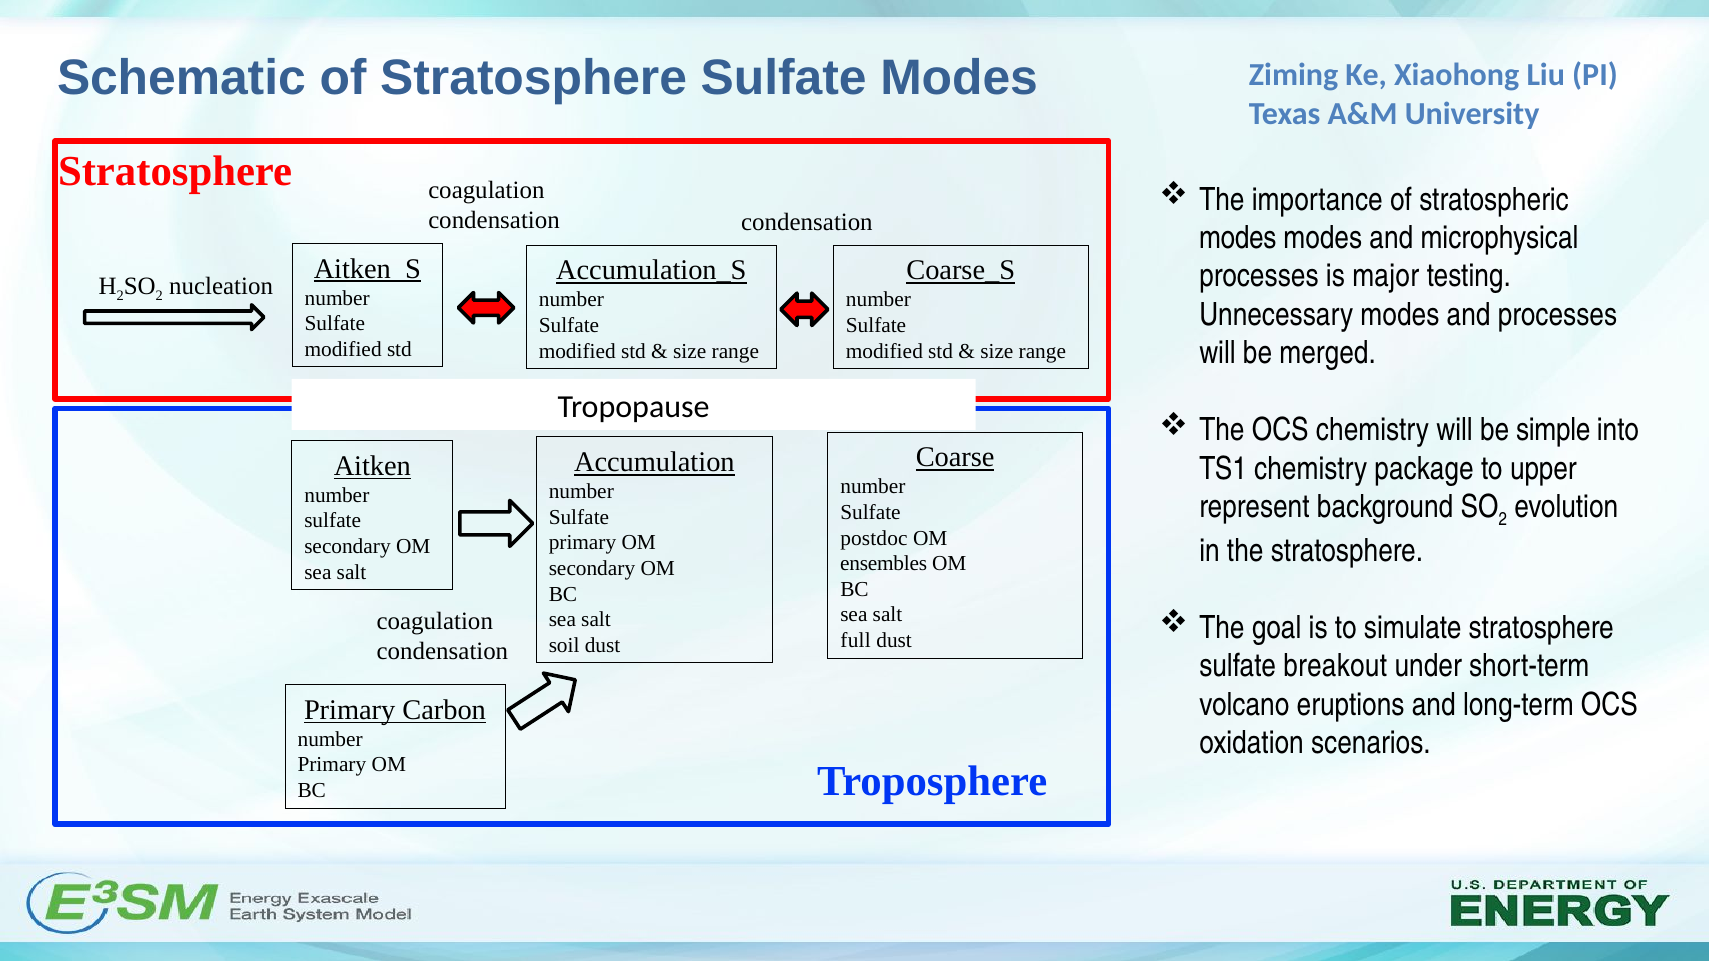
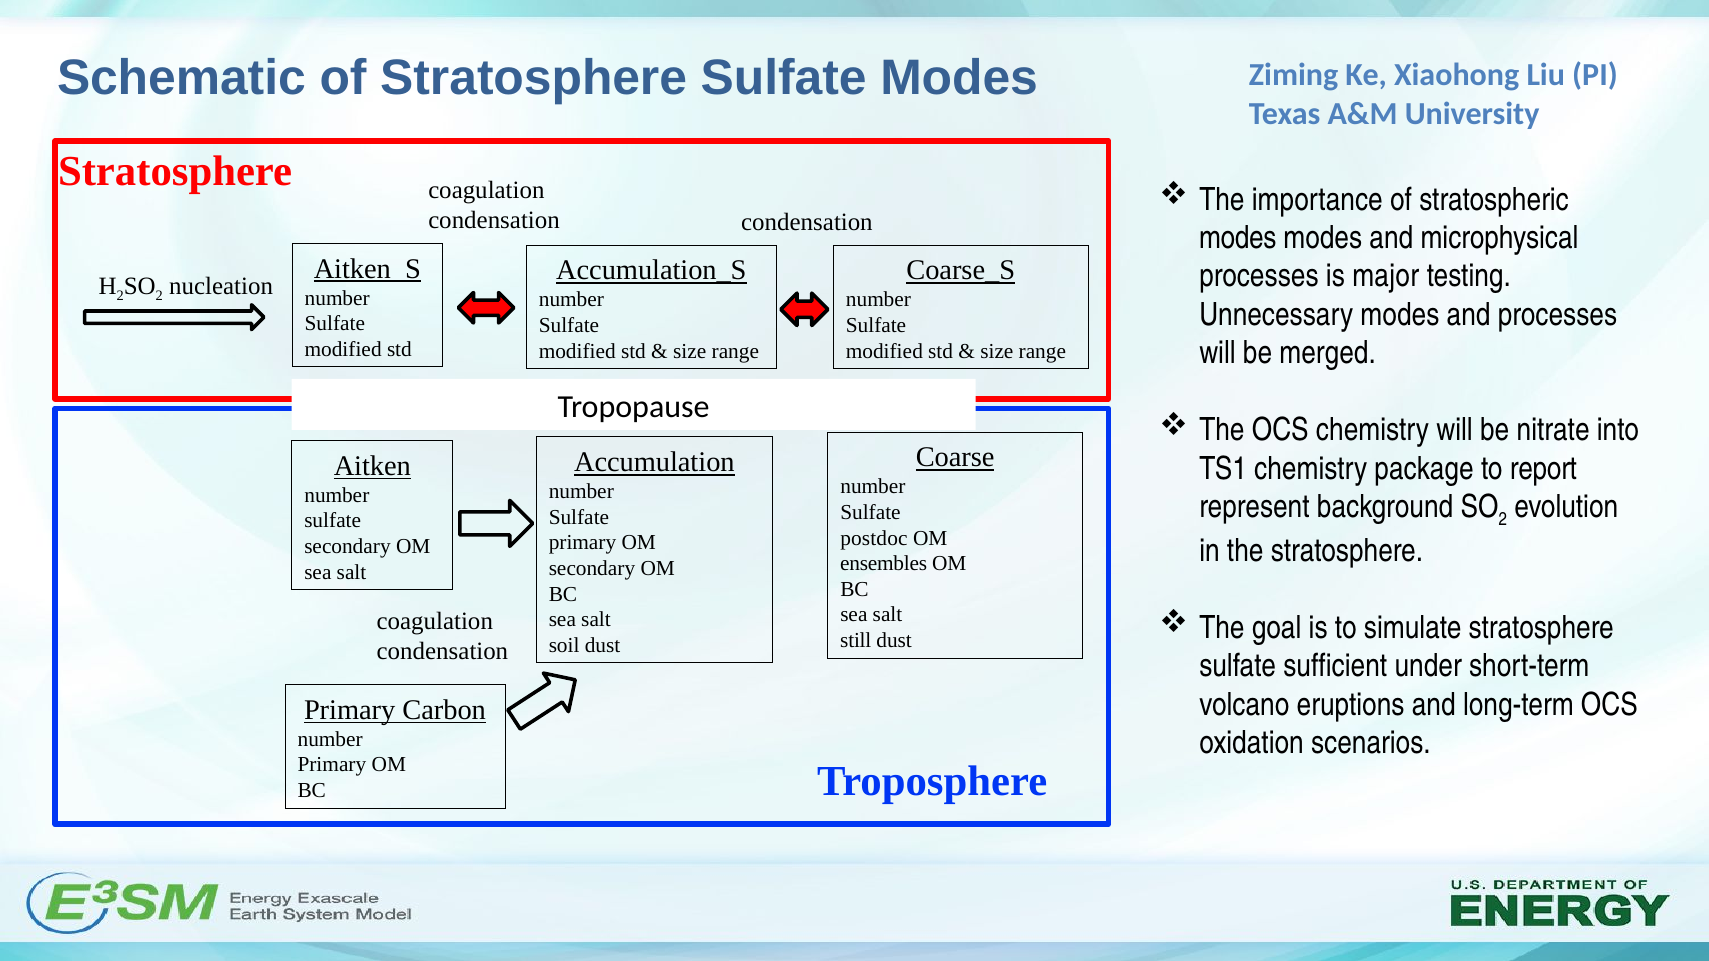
simple: simple -> nitrate (1553, 430)
upper: upper -> report (1543, 469)
full: full -> still (856, 641)
breakout: breakout -> sufficient (1335, 666)
